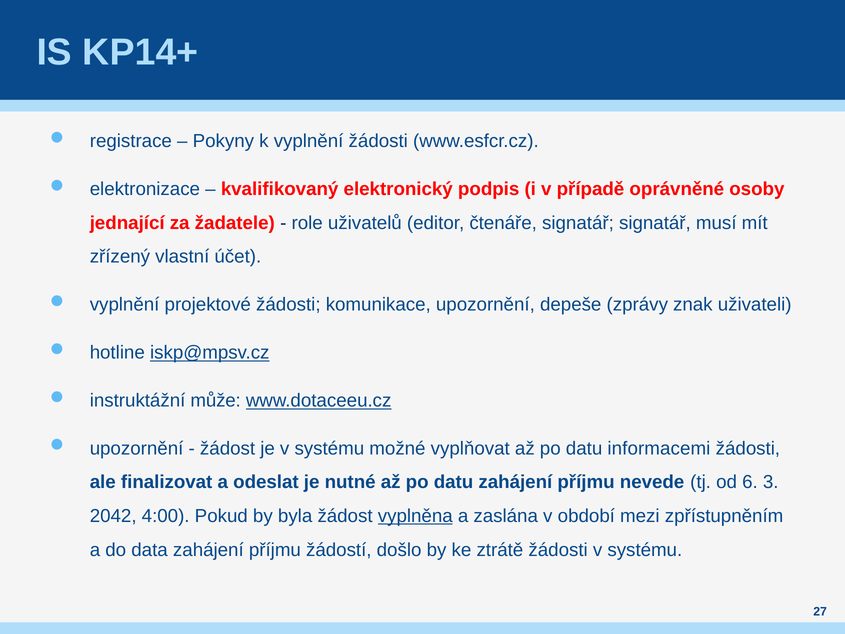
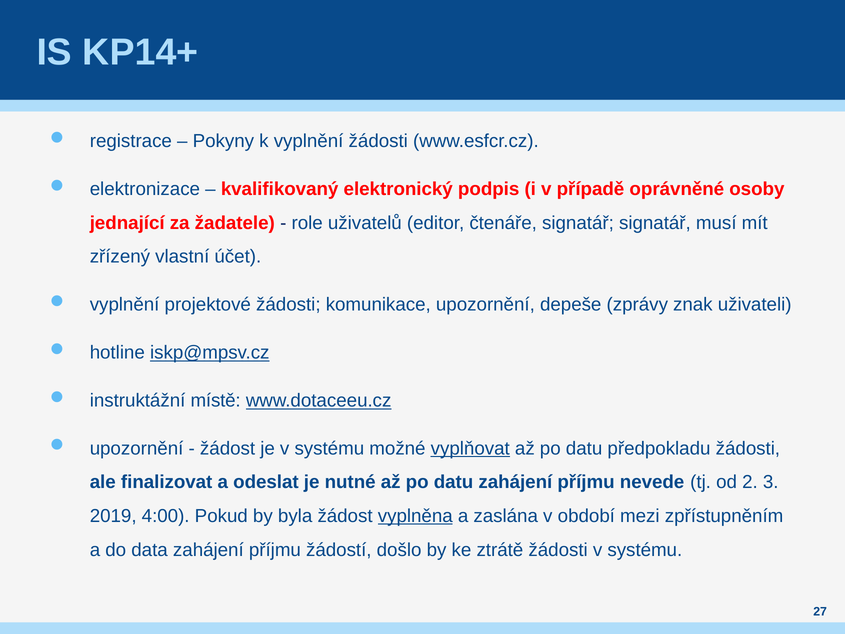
může: může -> místě (216, 400)
vyplňovat underline: none -> present (470, 448)
informacemi: informacemi -> předpokladu (659, 448)
6: 6 -> 2 (750, 482)
2042: 2042 -> 2019 (113, 516)
